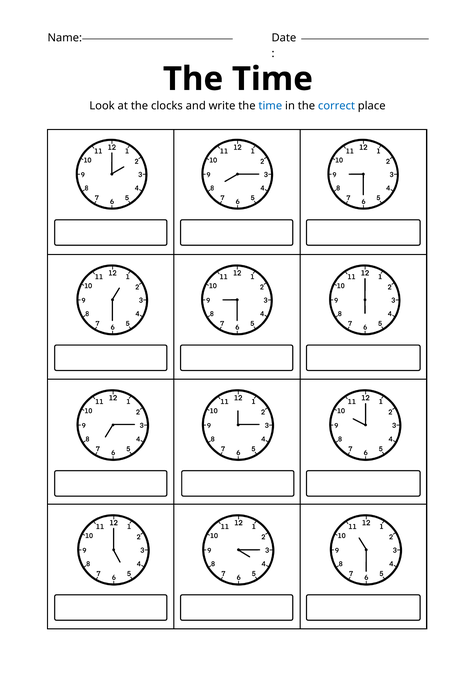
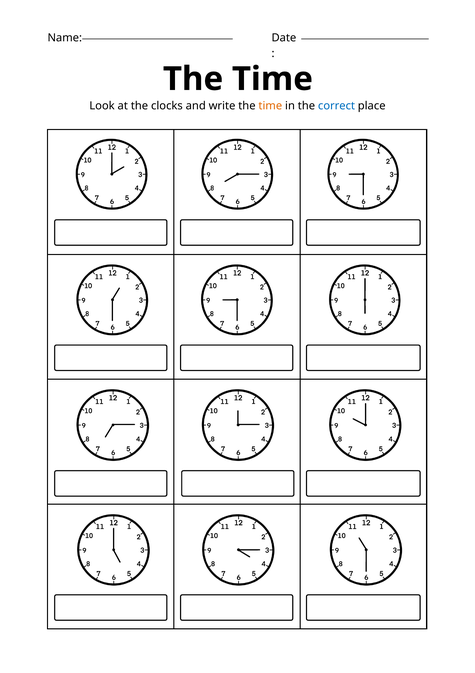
time colour: blue -> orange (270, 106)
